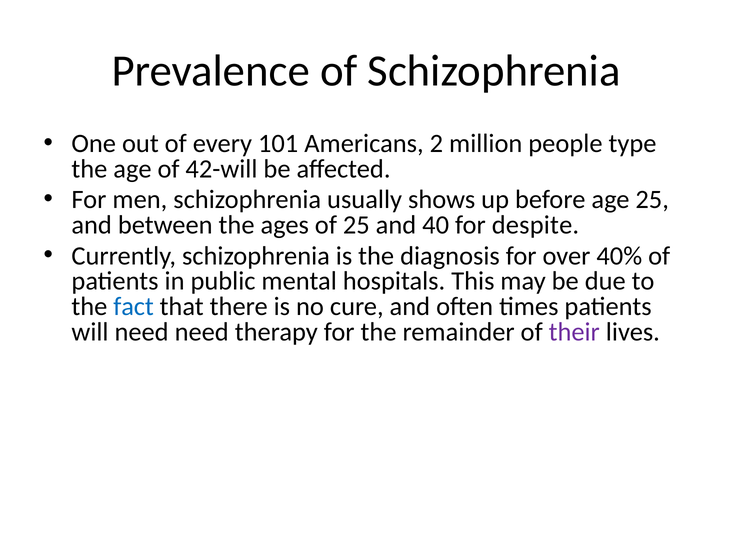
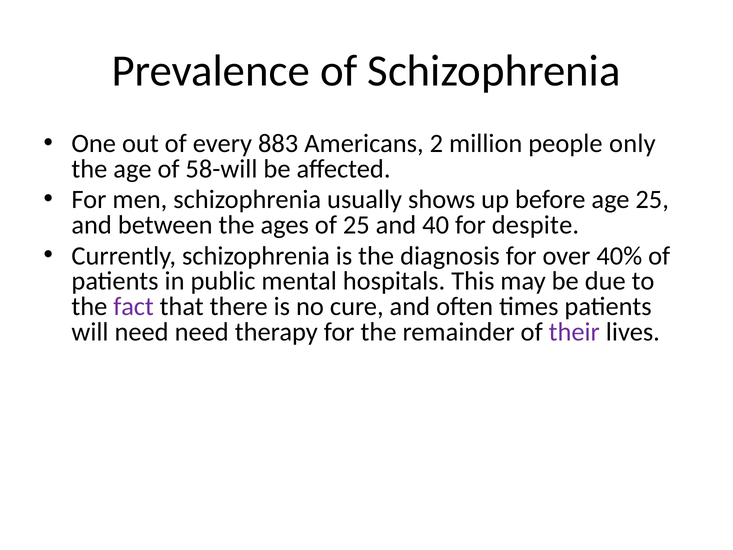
101: 101 -> 883 (278, 144)
type: type -> only (632, 144)
42-will: 42-will -> 58-will (221, 169)
fact colour: blue -> purple (134, 306)
